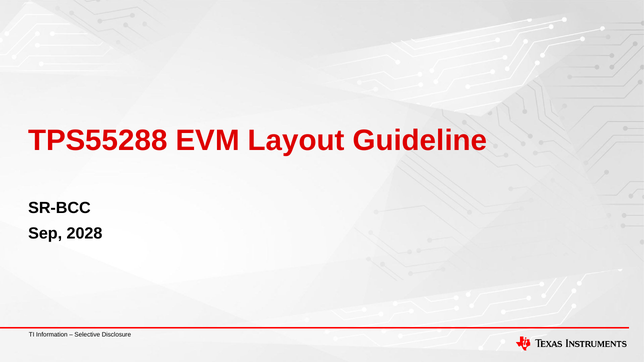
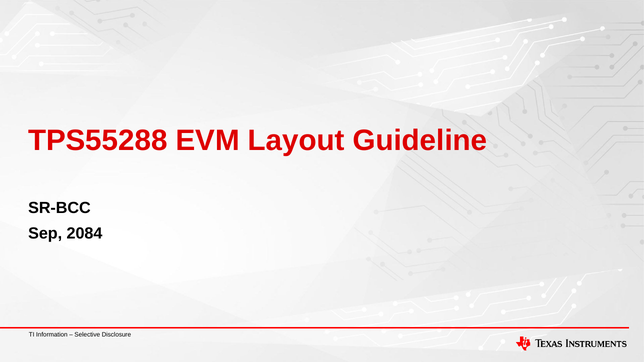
2028: 2028 -> 2084 (84, 233)
